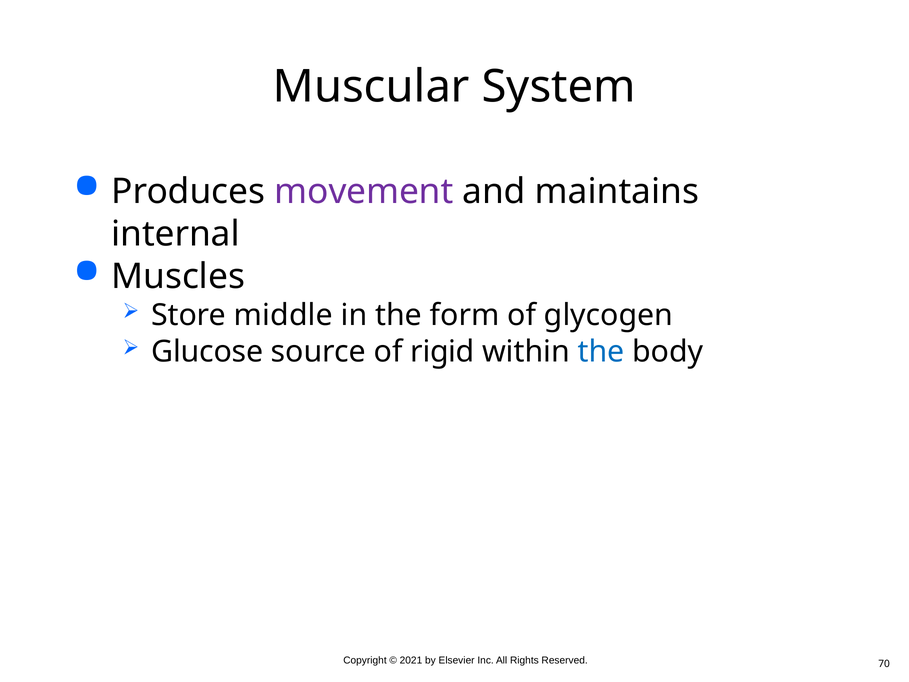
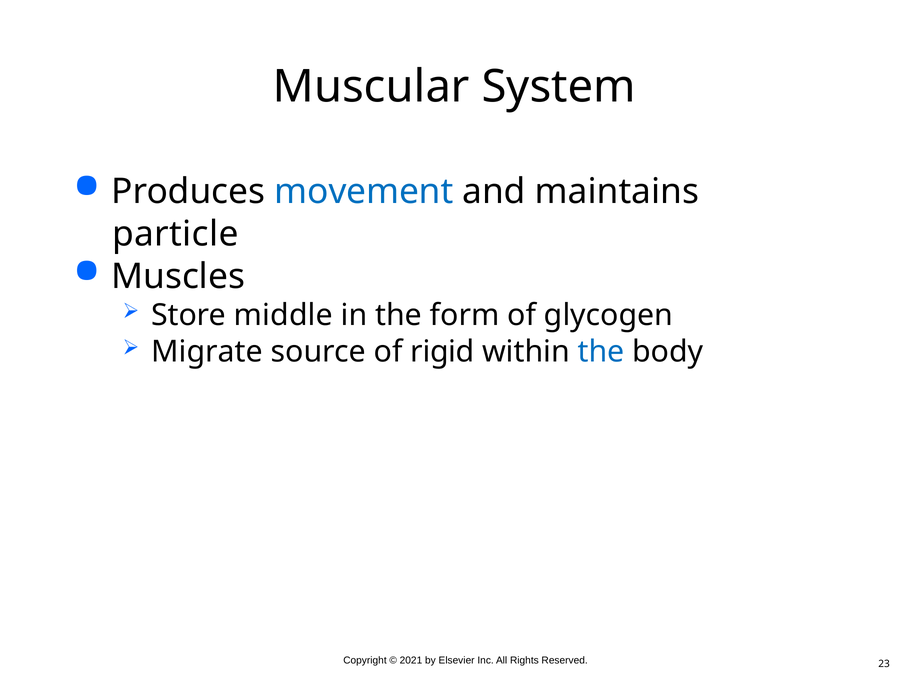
movement colour: purple -> blue (364, 191)
internal: internal -> particle (175, 234)
Glucose: Glucose -> Migrate (207, 352)
70: 70 -> 23 (884, 663)
